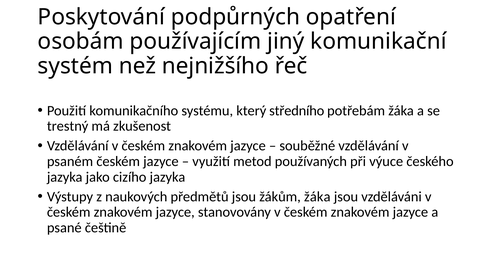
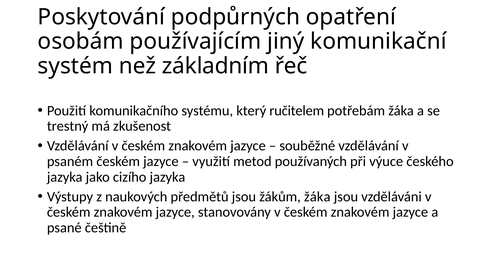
nejnižšího: nejnižšího -> základním (215, 66)
středního: středního -> ručitelem (297, 111)
